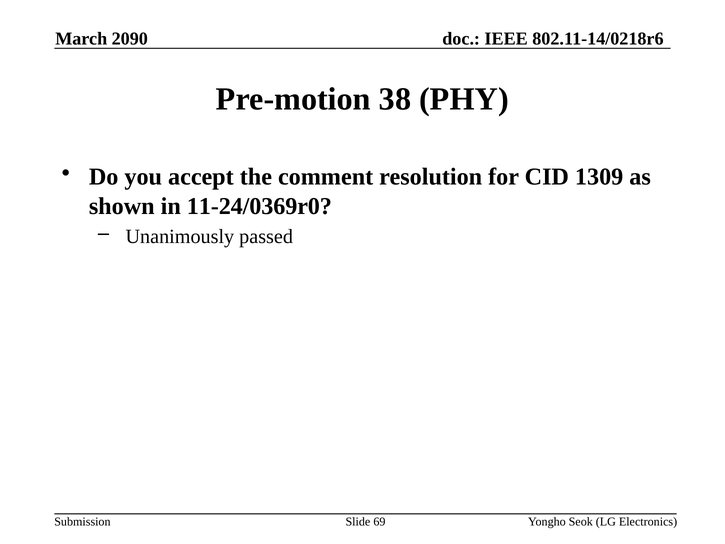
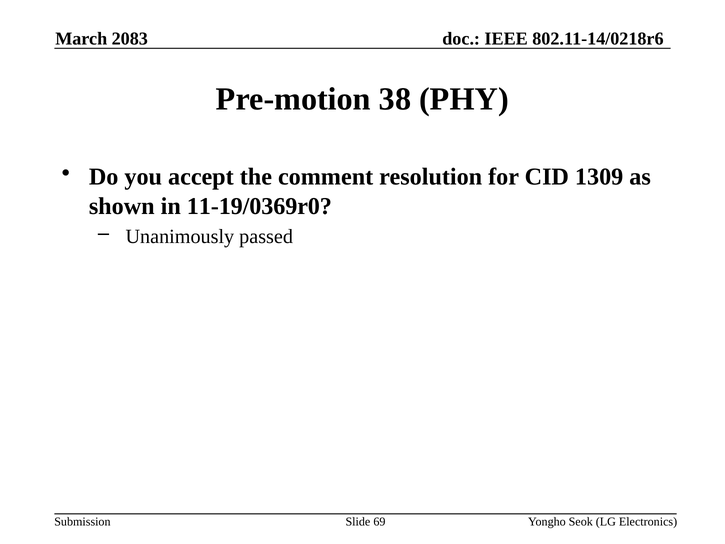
2090: 2090 -> 2083 (130, 39)
11-24/0369r0: 11-24/0369r0 -> 11-19/0369r0 (259, 206)
